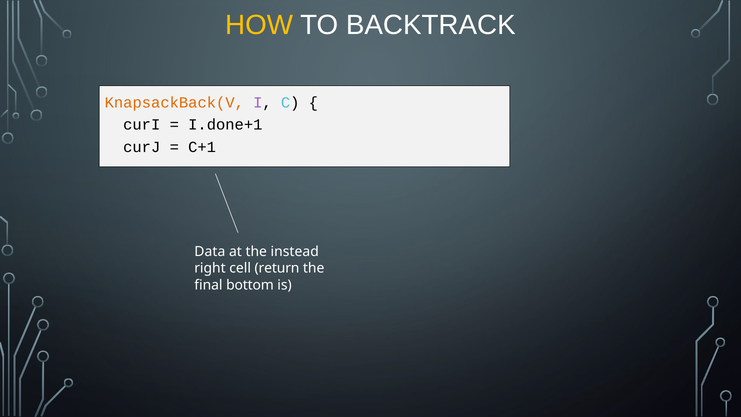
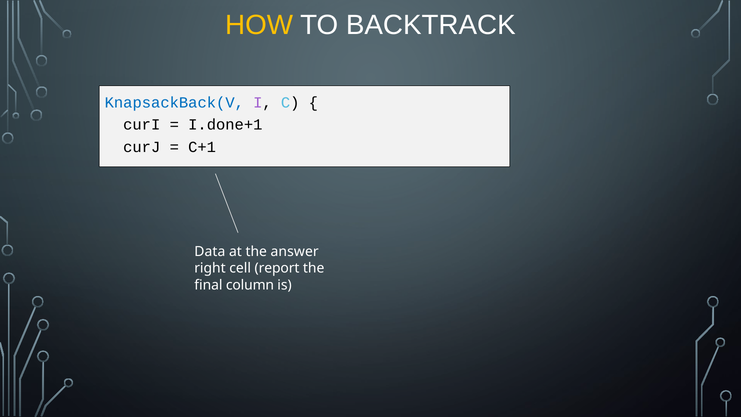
KnapsackBack(V colour: orange -> blue (174, 103)
instead: instead -> answer (295, 252)
return: return -> report (277, 268)
bottom: bottom -> column (250, 285)
